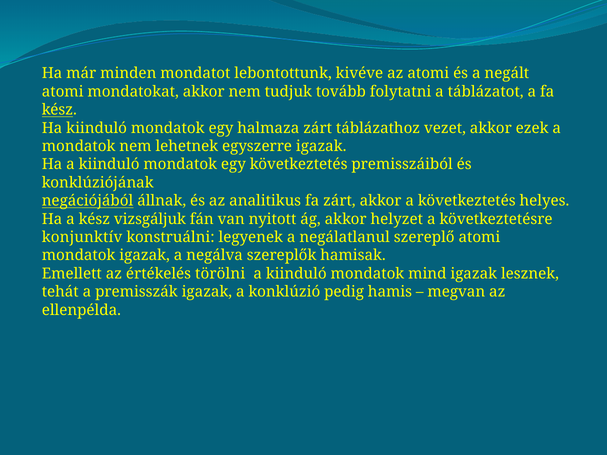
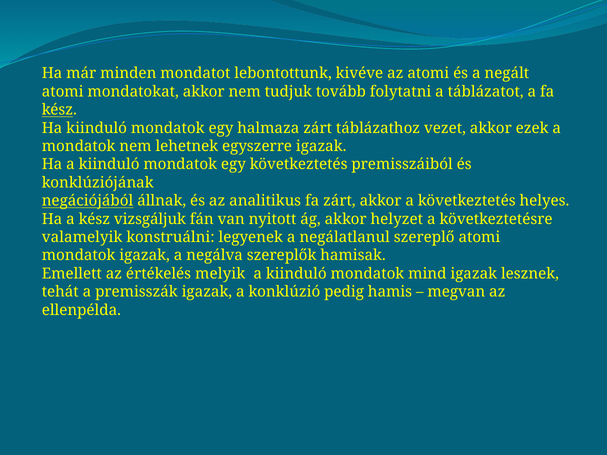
konjunktív: konjunktív -> valamelyik (82, 237)
törölni: törölni -> melyik (220, 274)
